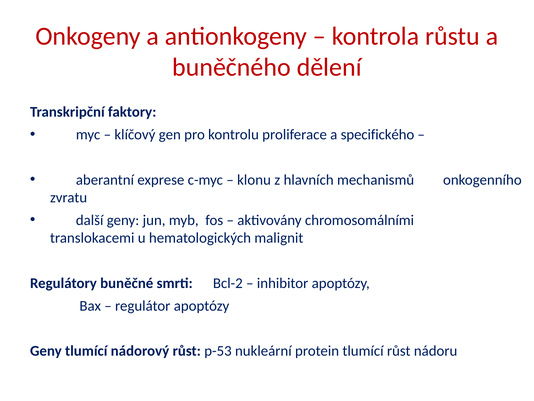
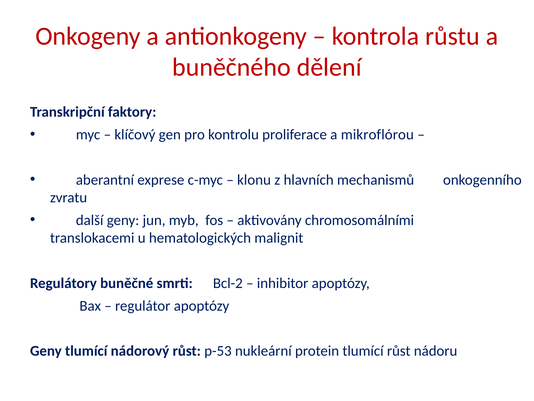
specifického: specifického -> mikroflórou (377, 134)
